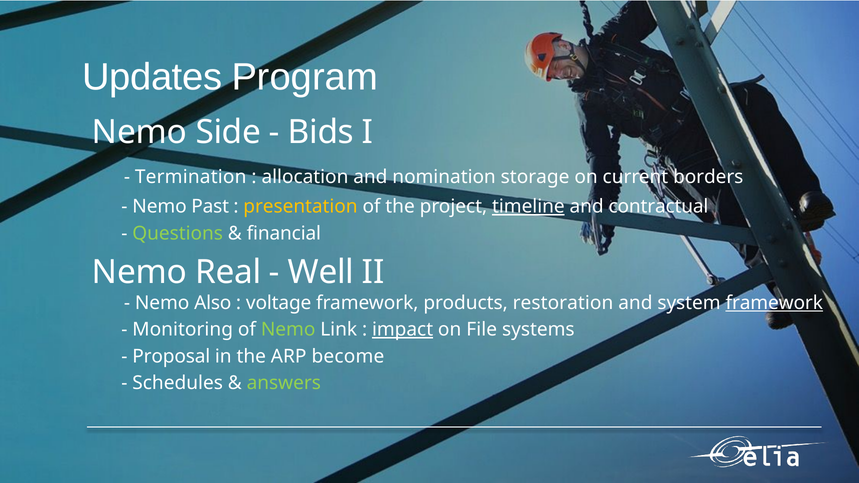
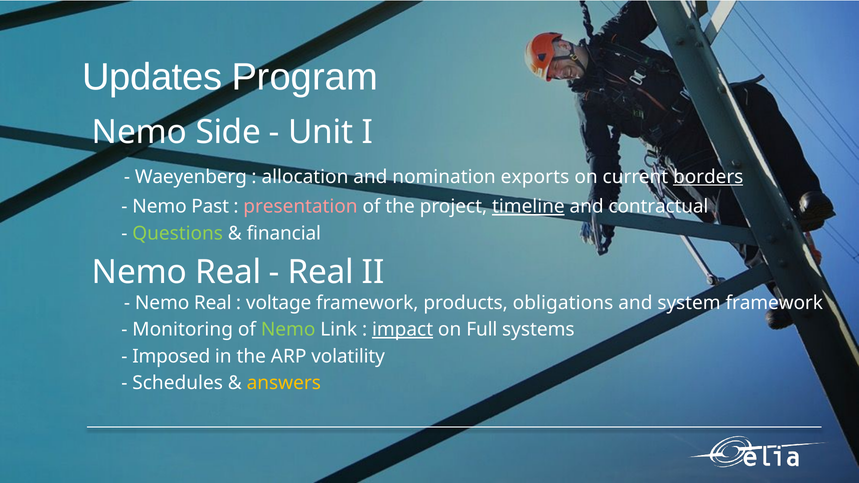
Bids: Bids -> Unit (321, 132)
Termination: Termination -> Waeyenberg (191, 177)
storage: storage -> exports (535, 177)
borders underline: none -> present (708, 177)
presentation colour: yellow -> pink (300, 207)
Well: Well -> Real (321, 273)
Also: Also -> Real (213, 303)
restoration: restoration -> obligations (563, 303)
framework underline: present -> none (774, 303)
File: File -> Full (482, 330)
Proposal: Proposal -> Imposed (171, 356)
become: become -> volatility (348, 356)
answers colour: light green -> yellow (284, 383)
